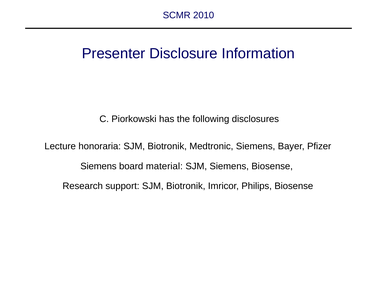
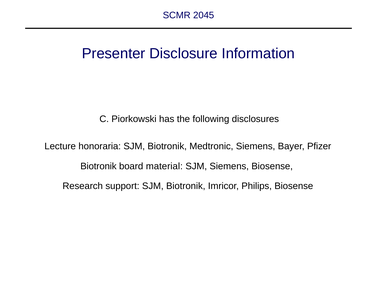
2010: 2010 -> 2045 (204, 15)
Siemens: Siemens -> Biotronik (98, 166)
